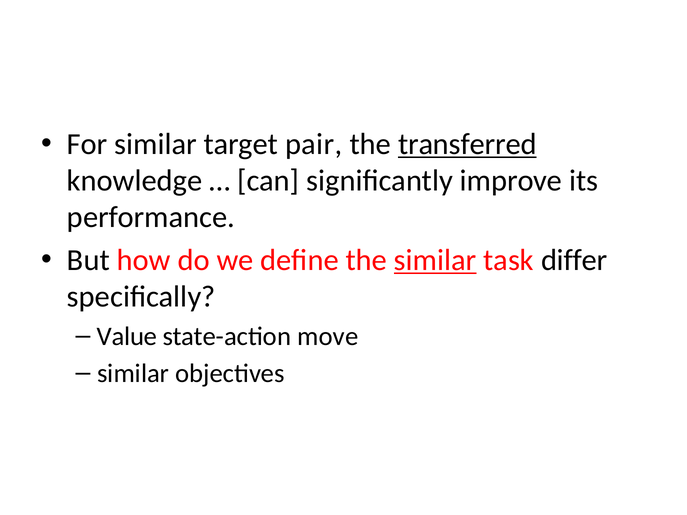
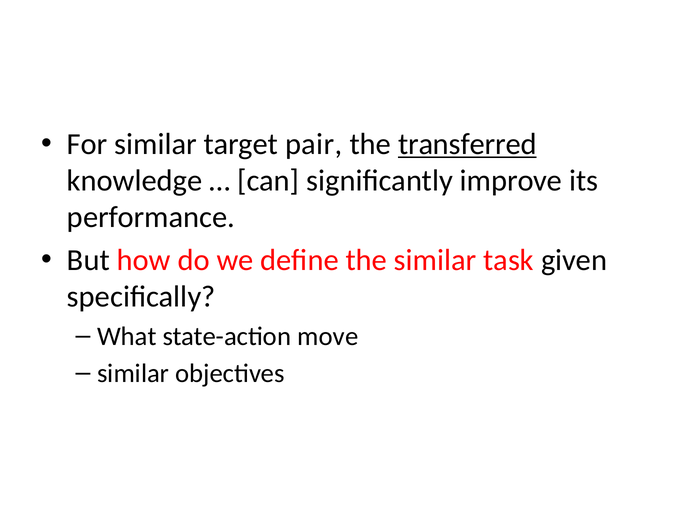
similar underline: present -> none (435, 260)
differ: differ -> given (574, 260)
Value: Value -> What (127, 336)
